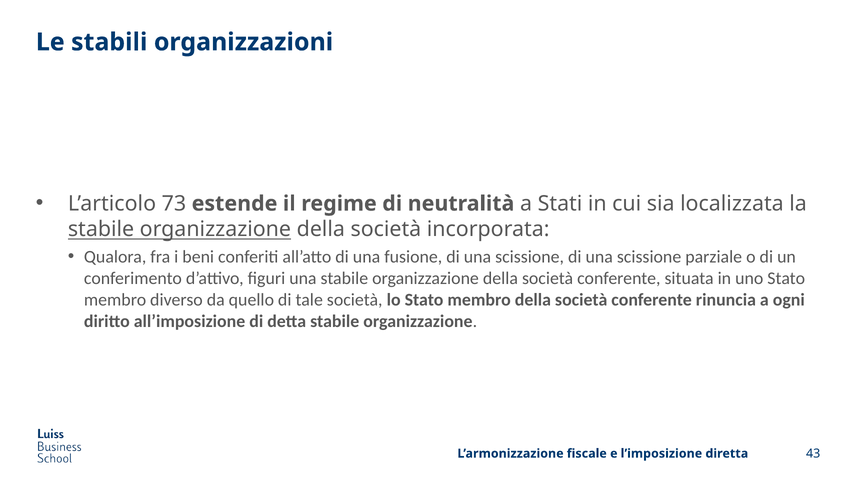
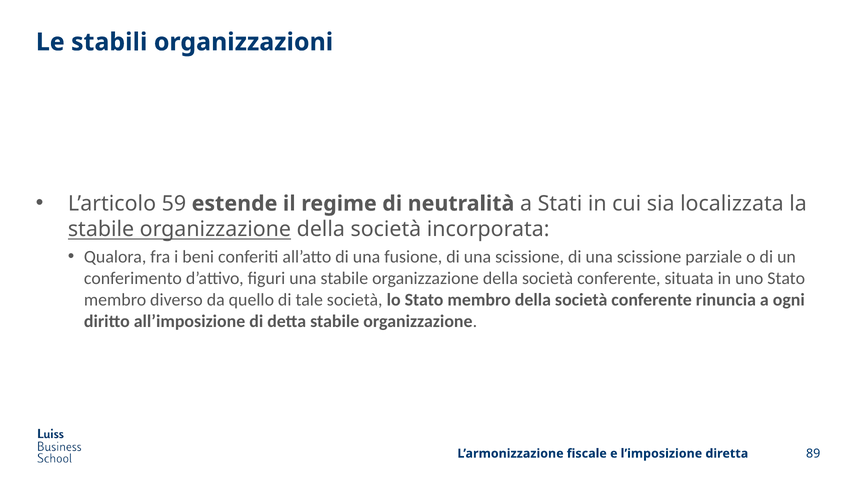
73: 73 -> 59 (174, 204)
43: 43 -> 89 (813, 454)
